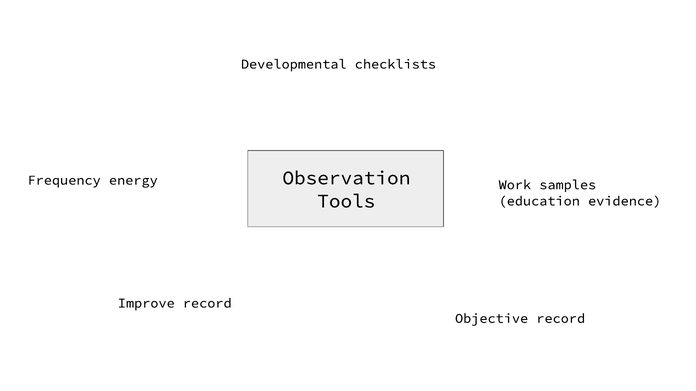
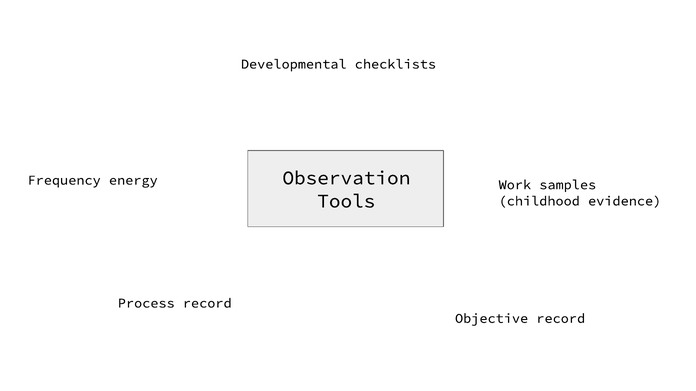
education: education -> childhood (539, 201)
Improve: Improve -> Process (146, 304)
